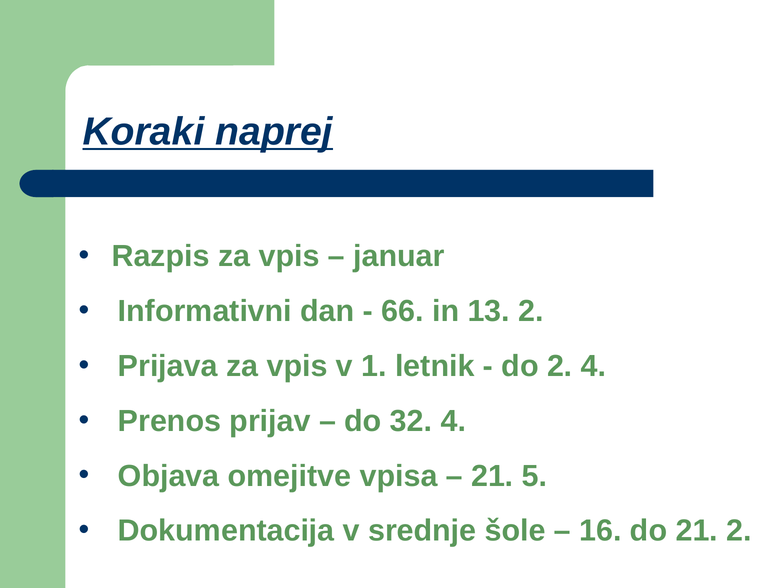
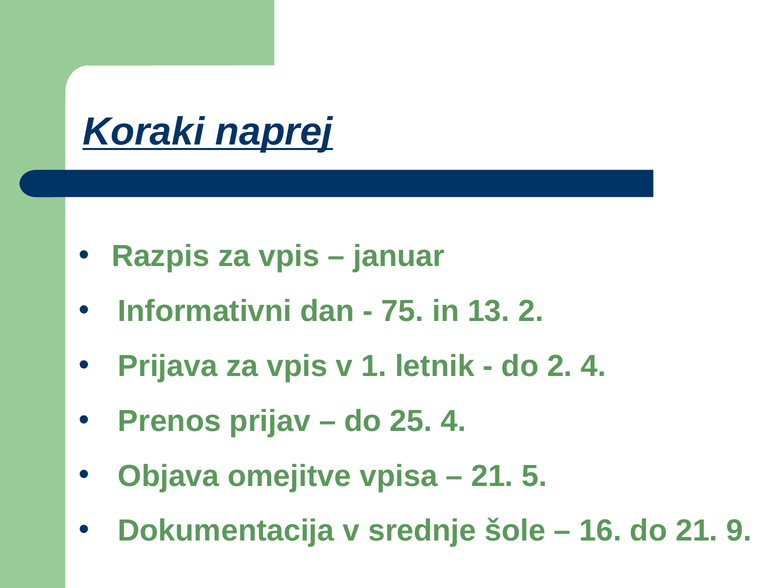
66: 66 -> 75 (403, 311)
32: 32 -> 25 (411, 421)
21 2: 2 -> 9 (739, 531)
